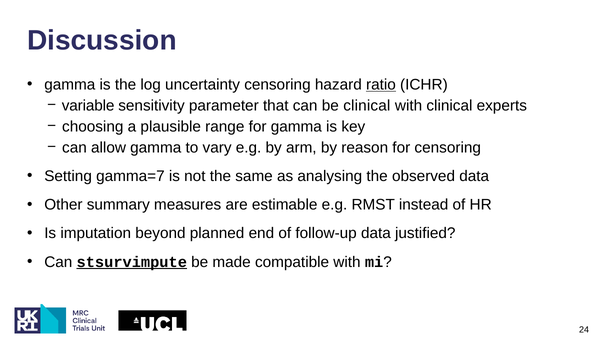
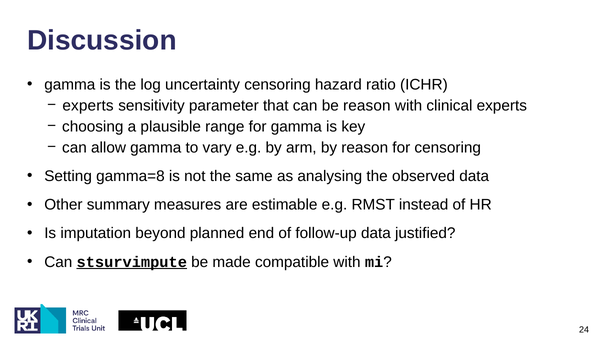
ratio underline: present -> none (381, 85)
variable: variable -> experts (88, 106)
be clinical: clinical -> reason (367, 106)
gamma=7: gamma=7 -> gamma=8 (130, 176)
